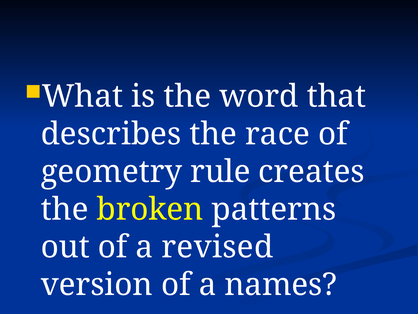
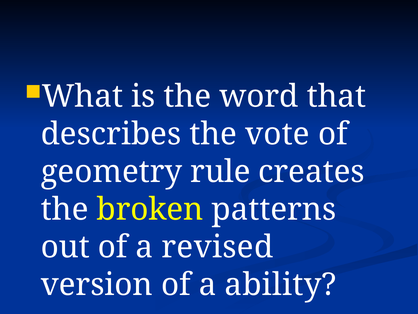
race: race -> vote (277, 134)
names: names -> ability (281, 284)
